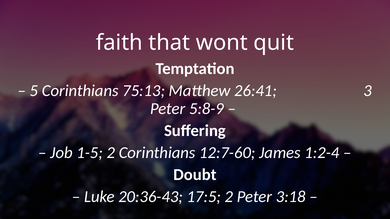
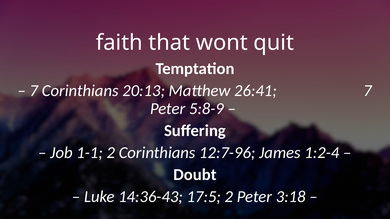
5: 5 -> 7 (34, 91)
75:13: 75:13 -> 20:13 (144, 91)
26:41 3: 3 -> 7 (368, 91)
1-5: 1-5 -> 1-1 (90, 153)
12:7-60: 12:7-60 -> 12:7-96 (227, 153)
20:36-43: 20:36-43 -> 14:36-43 (151, 197)
